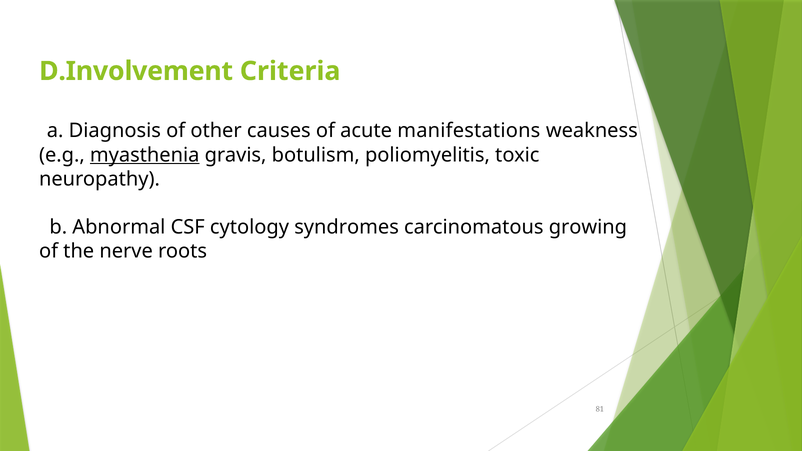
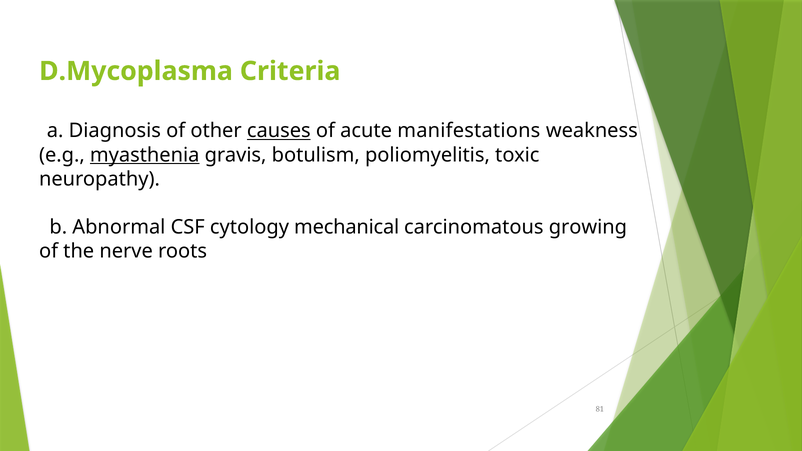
D.Involvement: D.Involvement -> D.Mycoplasma (136, 71)
causes underline: none -> present (279, 131)
syndromes: syndromes -> mechanical (347, 227)
